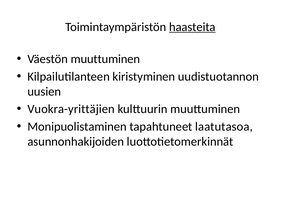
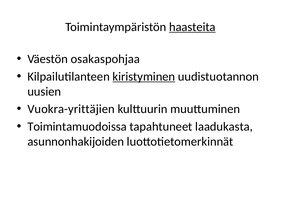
Väestön muuttuminen: muuttuminen -> osakaspohjaa (105, 59)
kiristyminen underline: none -> present (144, 76)
Monipuolistaminen: Monipuolistaminen -> Toimintamuodoissa (77, 126)
laatutasoa: laatutasoa -> laadukasta (224, 126)
